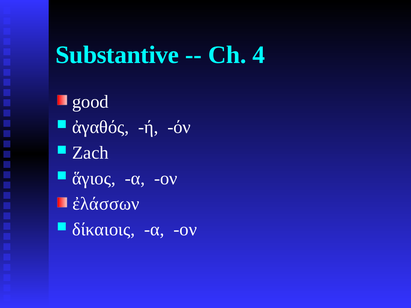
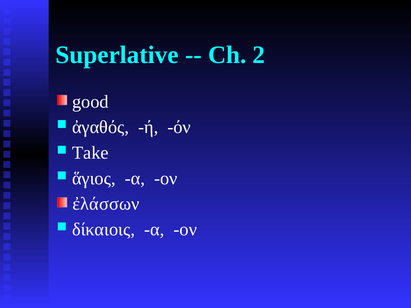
Substantive: Substantive -> Superlative (117, 55)
4: 4 -> 2 (259, 55)
Zach: Zach -> Take (90, 153)
